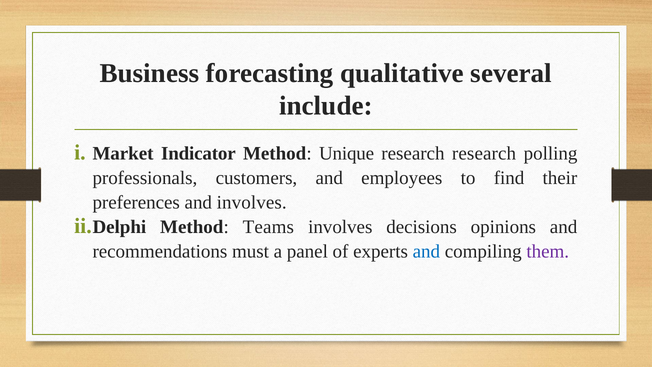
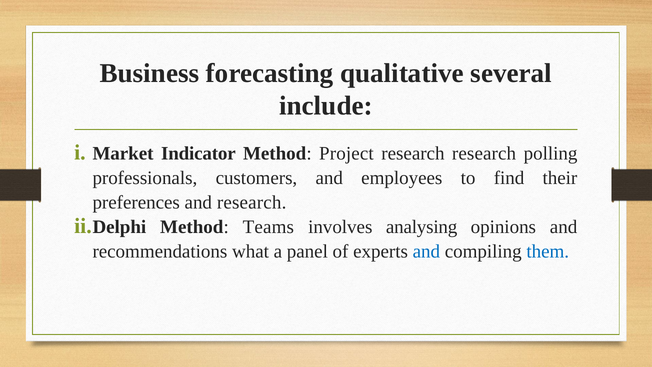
Unique: Unique -> Project (346, 154)
and involves: involves -> research (252, 202)
decisions: decisions -> analysing (422, 227)
must: must -> what (250, 251)
them colour: purple -> blue (548, 251)
